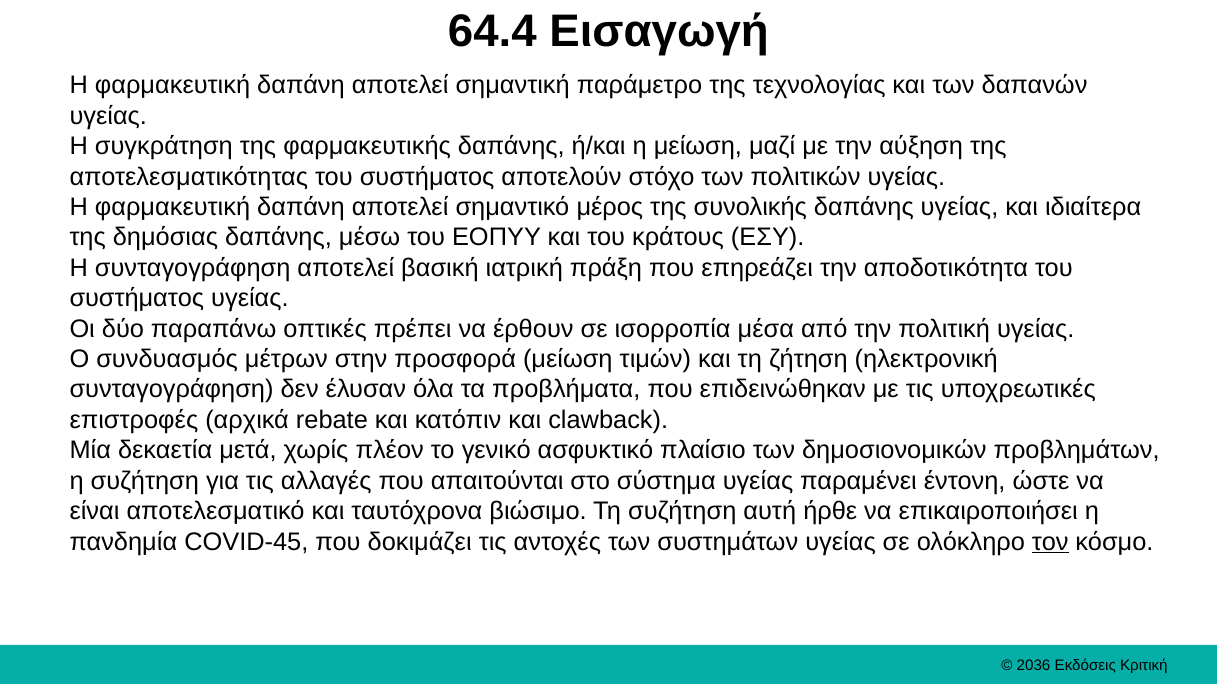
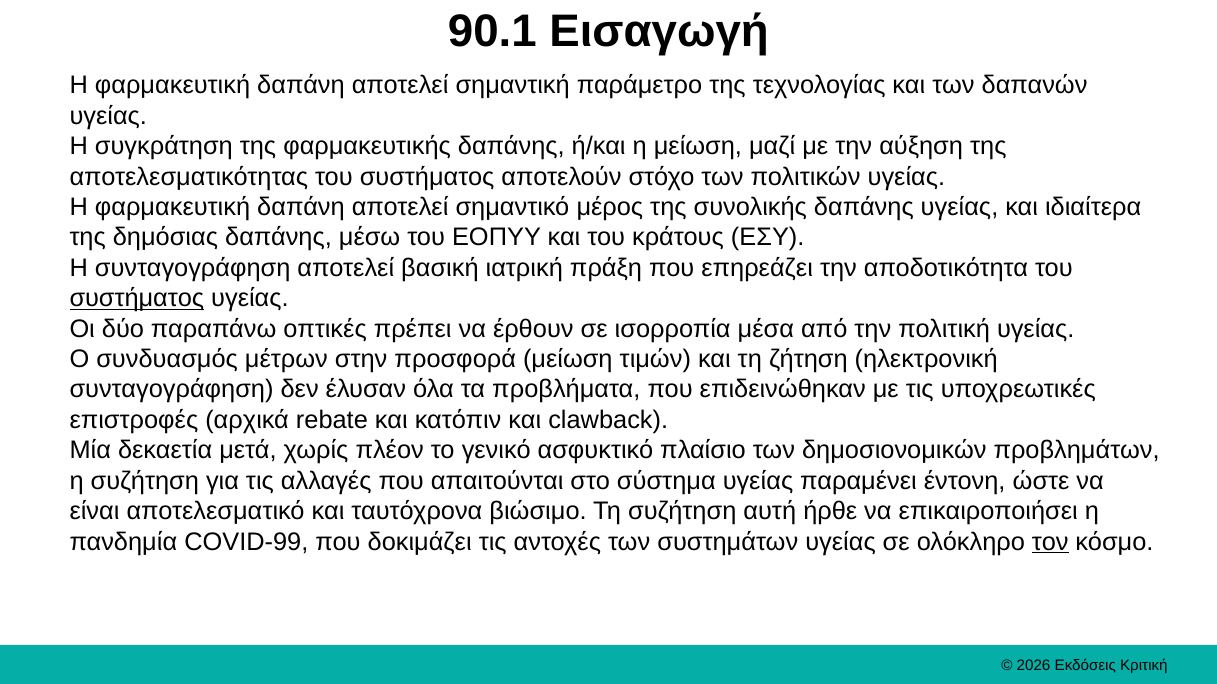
64.4: 64.4 -> 90.1 (492, 32)
συστήματος underline: none -> present (137, 299)
COVID-45: COVID-45 -> COVID-99 (246, 542)
2036: 2036 -> 2026 (1034, 666)
